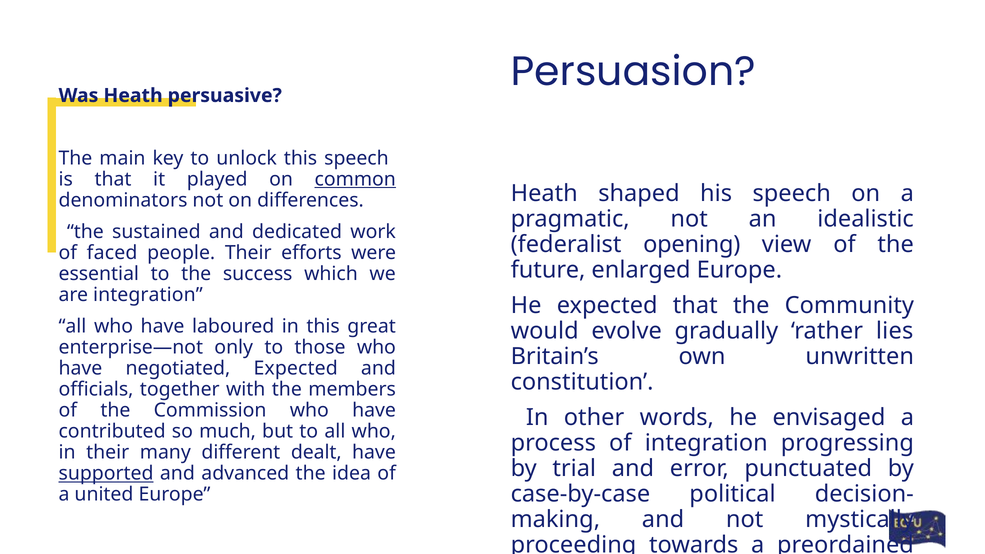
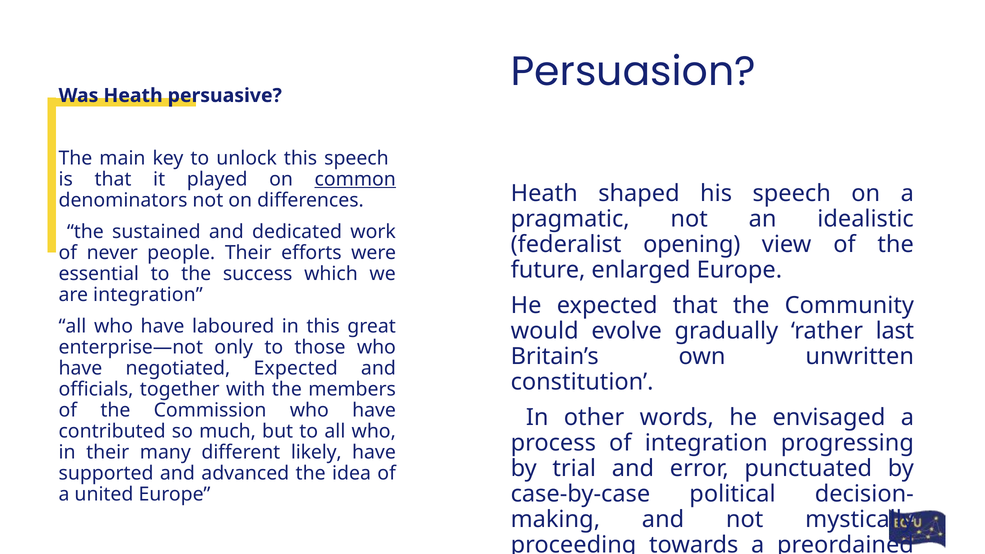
faced: faced -> never (112, 253)
lies: lies -> last (895, 331)
dealt: dealt -> likely (316, 452)
supported underline: present -> none (106, 474)
